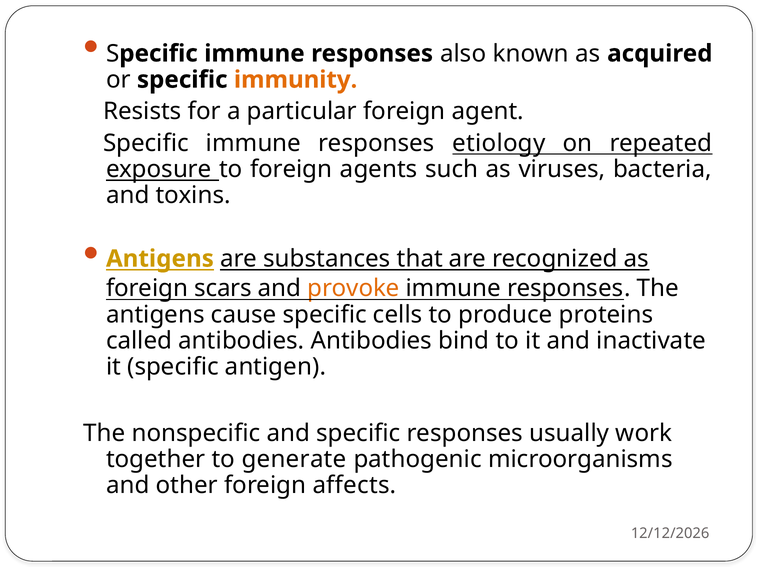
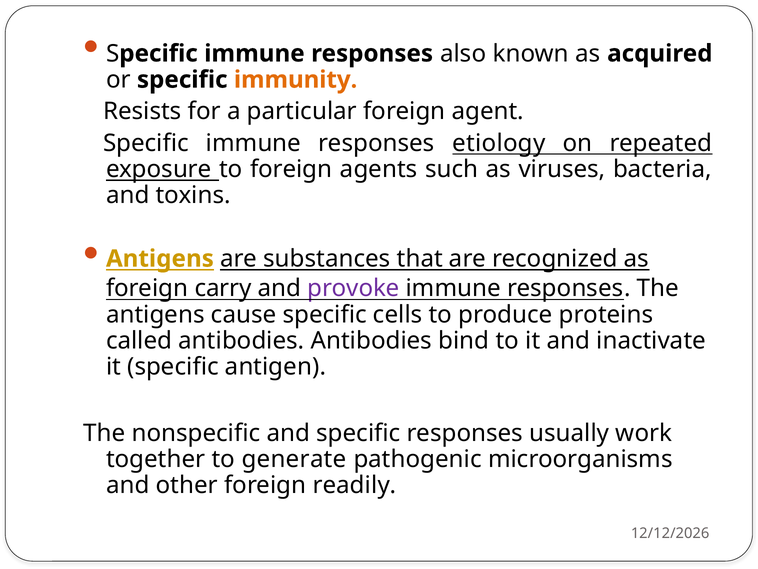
scars: scars -> carry (223, 288)
provoke colour: orange -> purple (353, 288)
affects: affects -> readily (355, 485)
